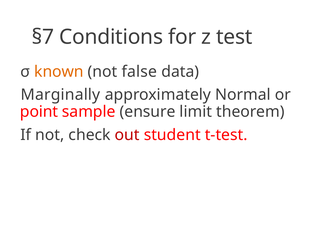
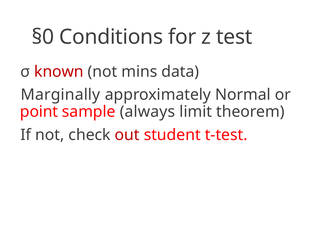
§7: §7 -> §0 (43, 37)
known colour: orange -> red (59, 72)
false: false -> mins (139, 72)
ensure: ensure -> always (148, 112)
